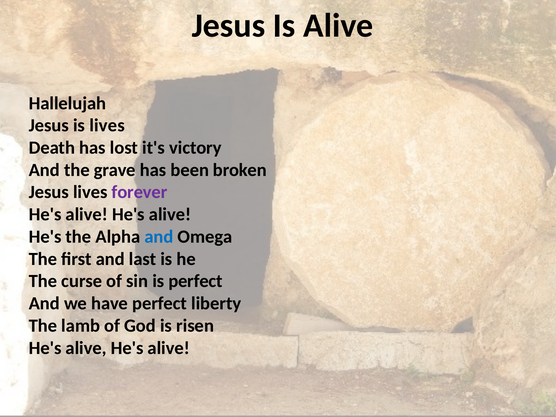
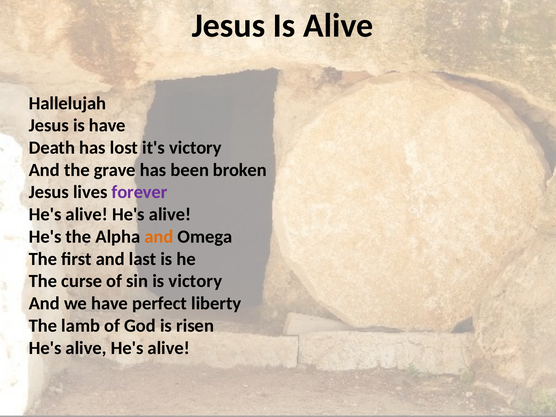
is lives: lives -> have (107, 125)
and colour: blue -> orange (159, 237)
is perfect: perfect -> victory (195, 281)
